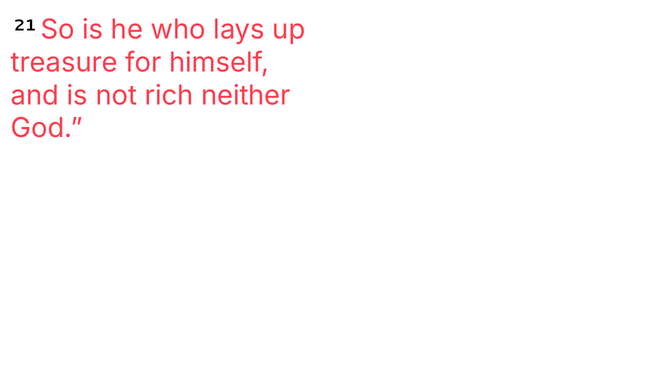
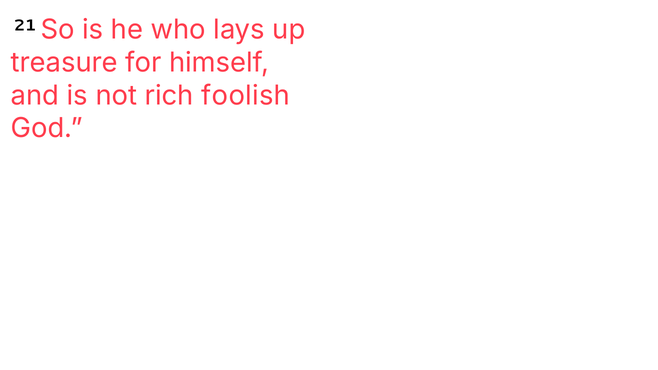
neither: neither -> foolish (246, 96)
